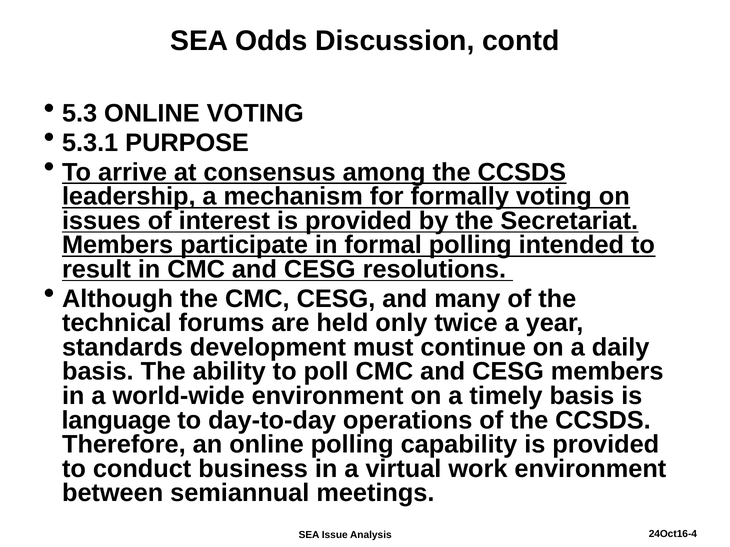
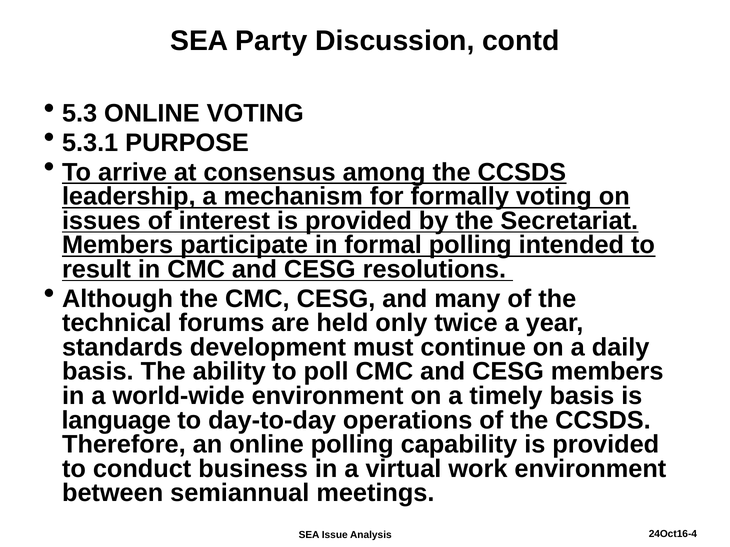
Odds: Odds -> Party (271, 41)
